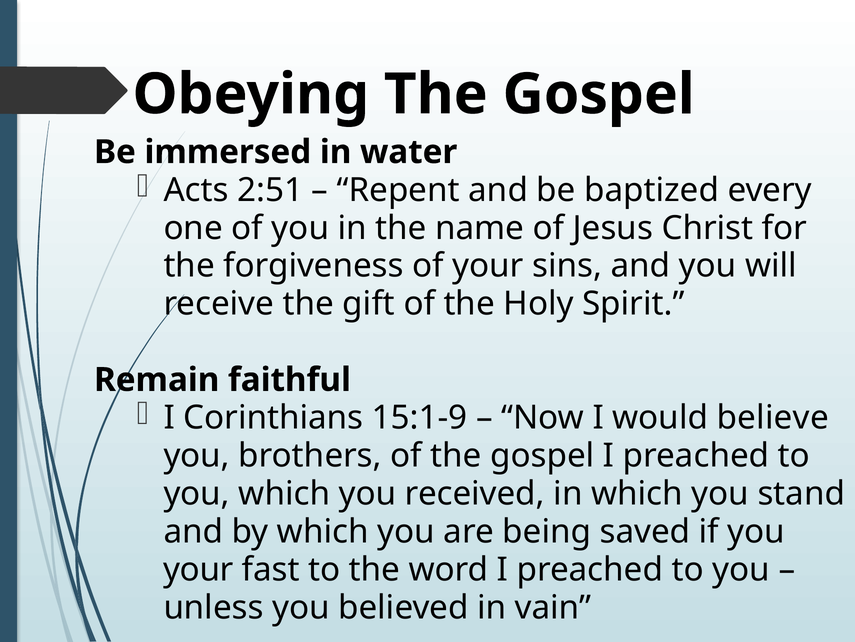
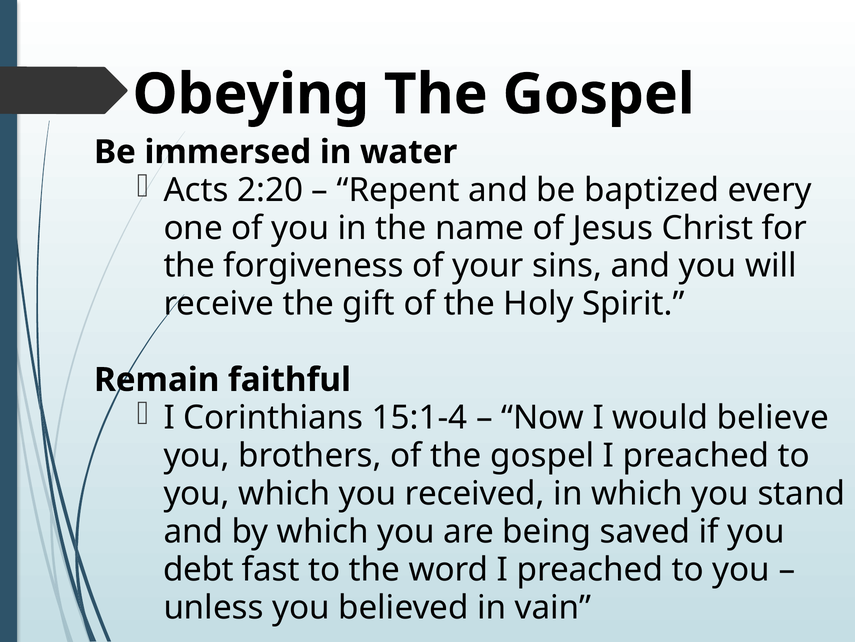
2:51: 2:51 -> 2:20 (270, 190)
15:1-9: 15:1-9 -> 15:1-4 (420, 417)
your: your -> debt (198, 569)
